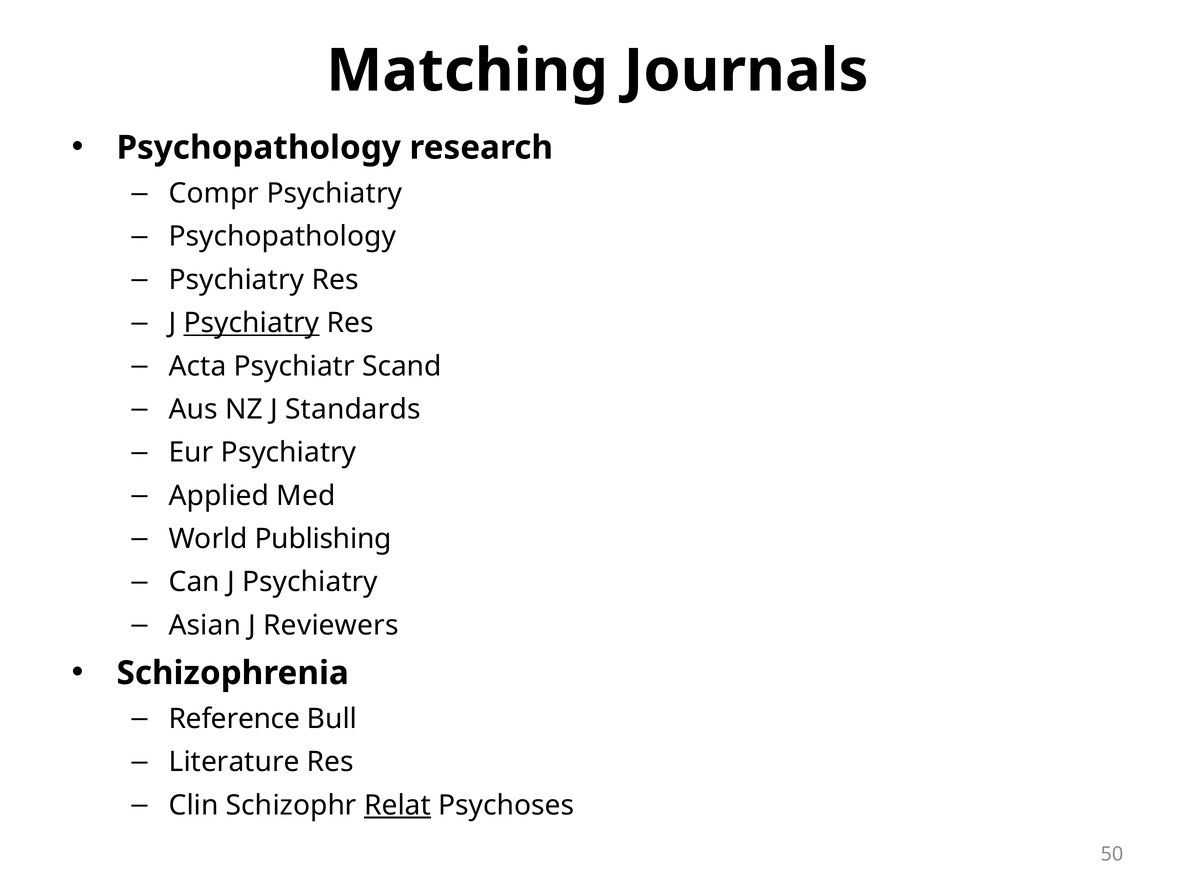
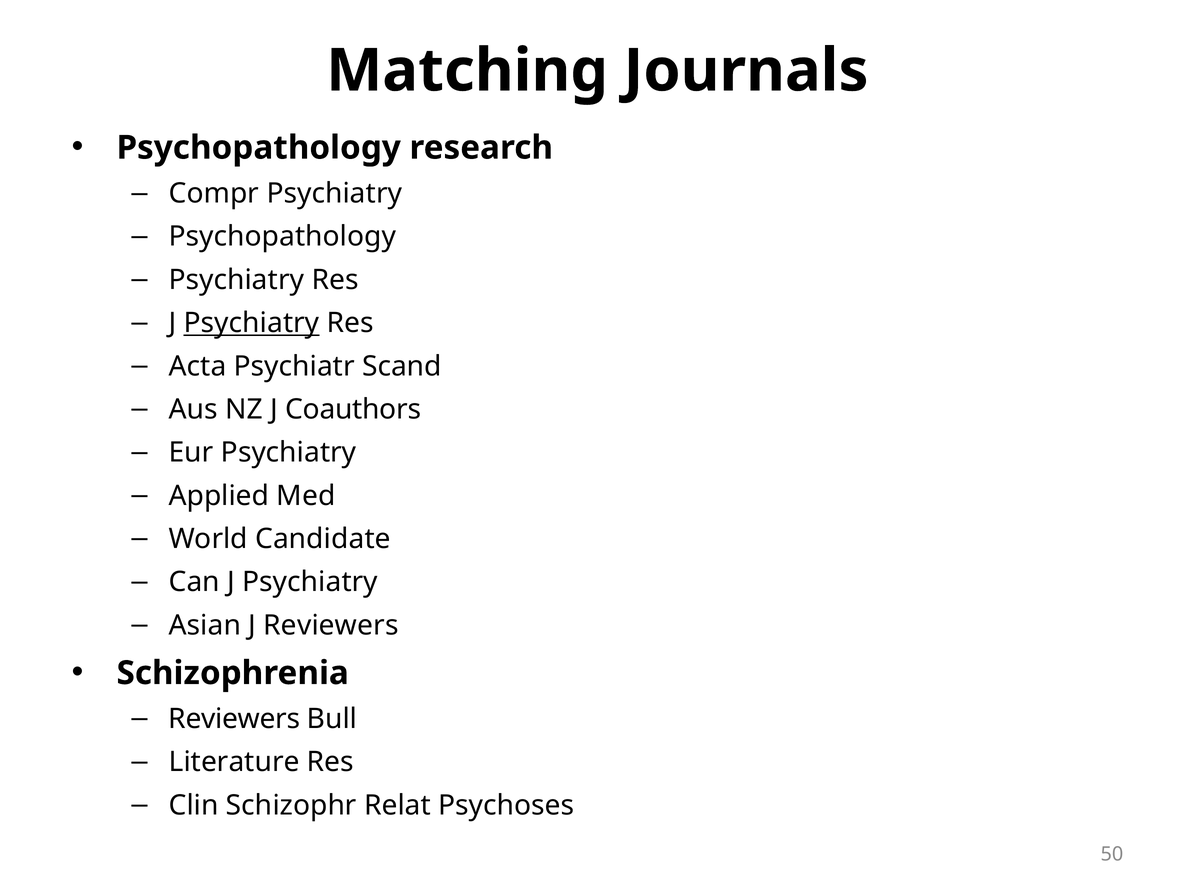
Standards: Standards -> Coauthors (353, 409)
Publishing: Publishing -> Candidate (323, 539)
Reference: Reference -> Reviewers (234, 719)
Relat underline: present -> none (397, 805)
